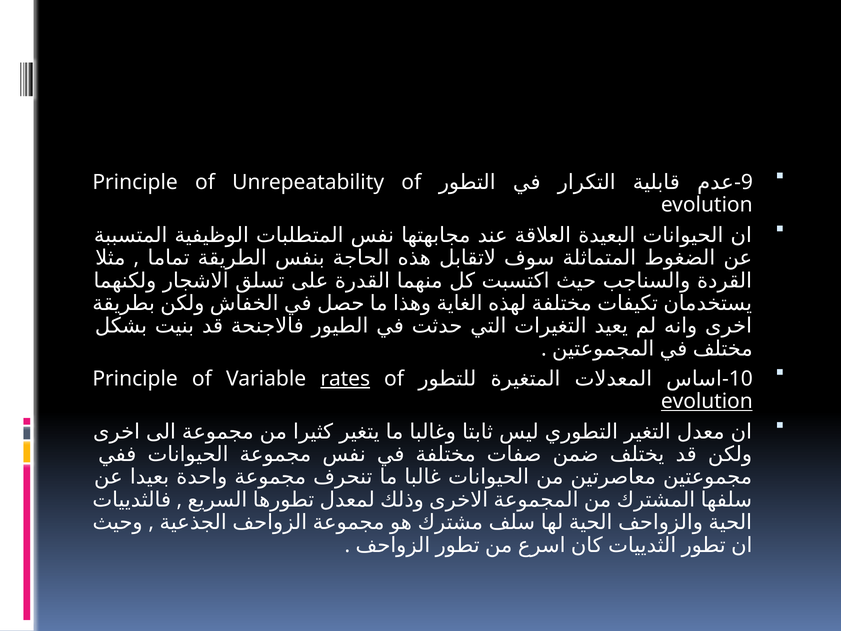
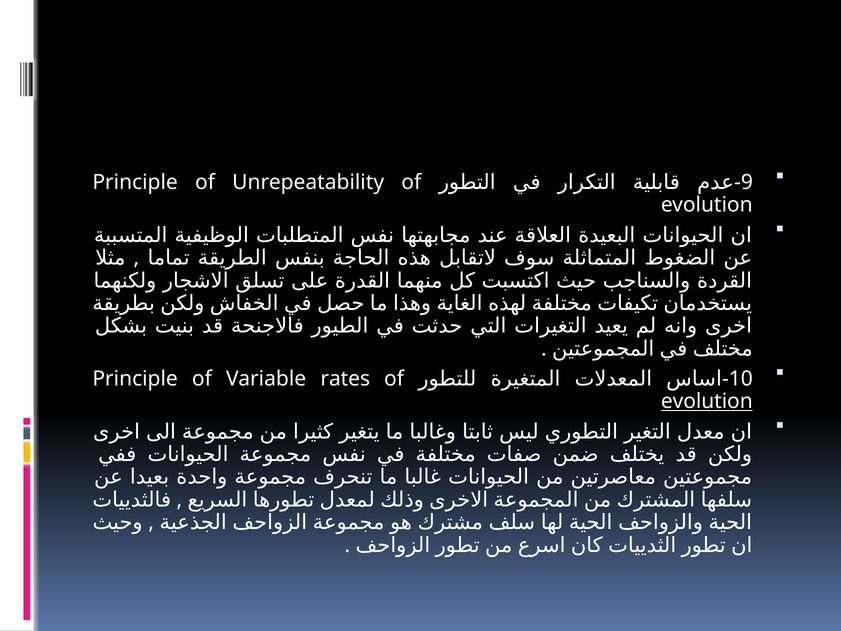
rates underline: present -> none (345, 379)
